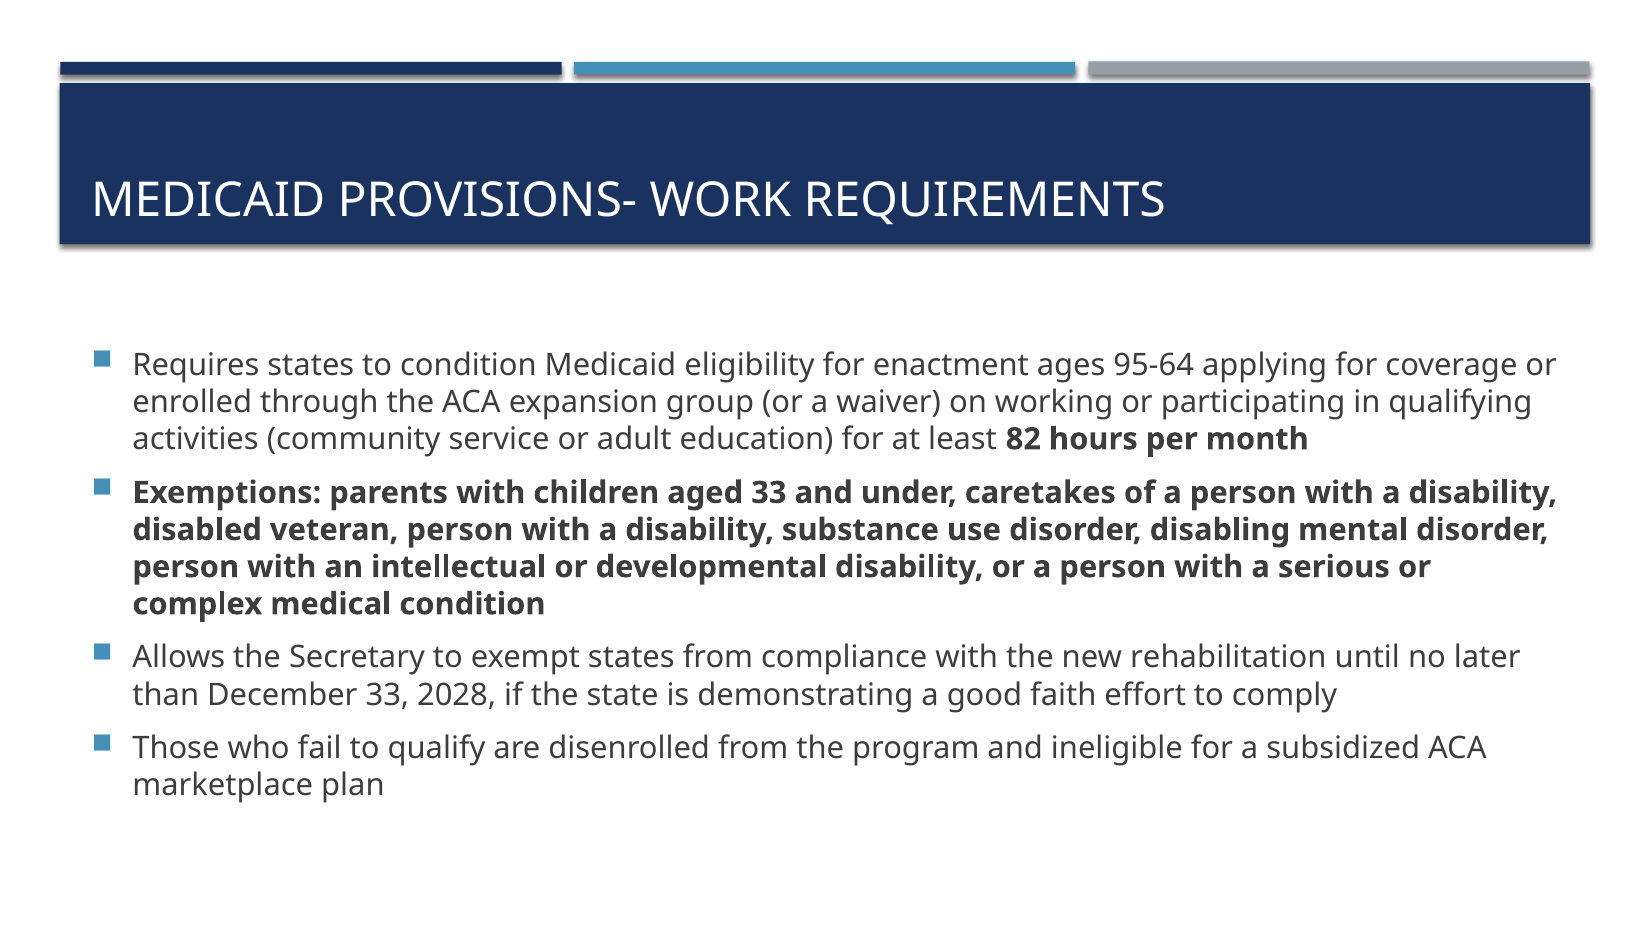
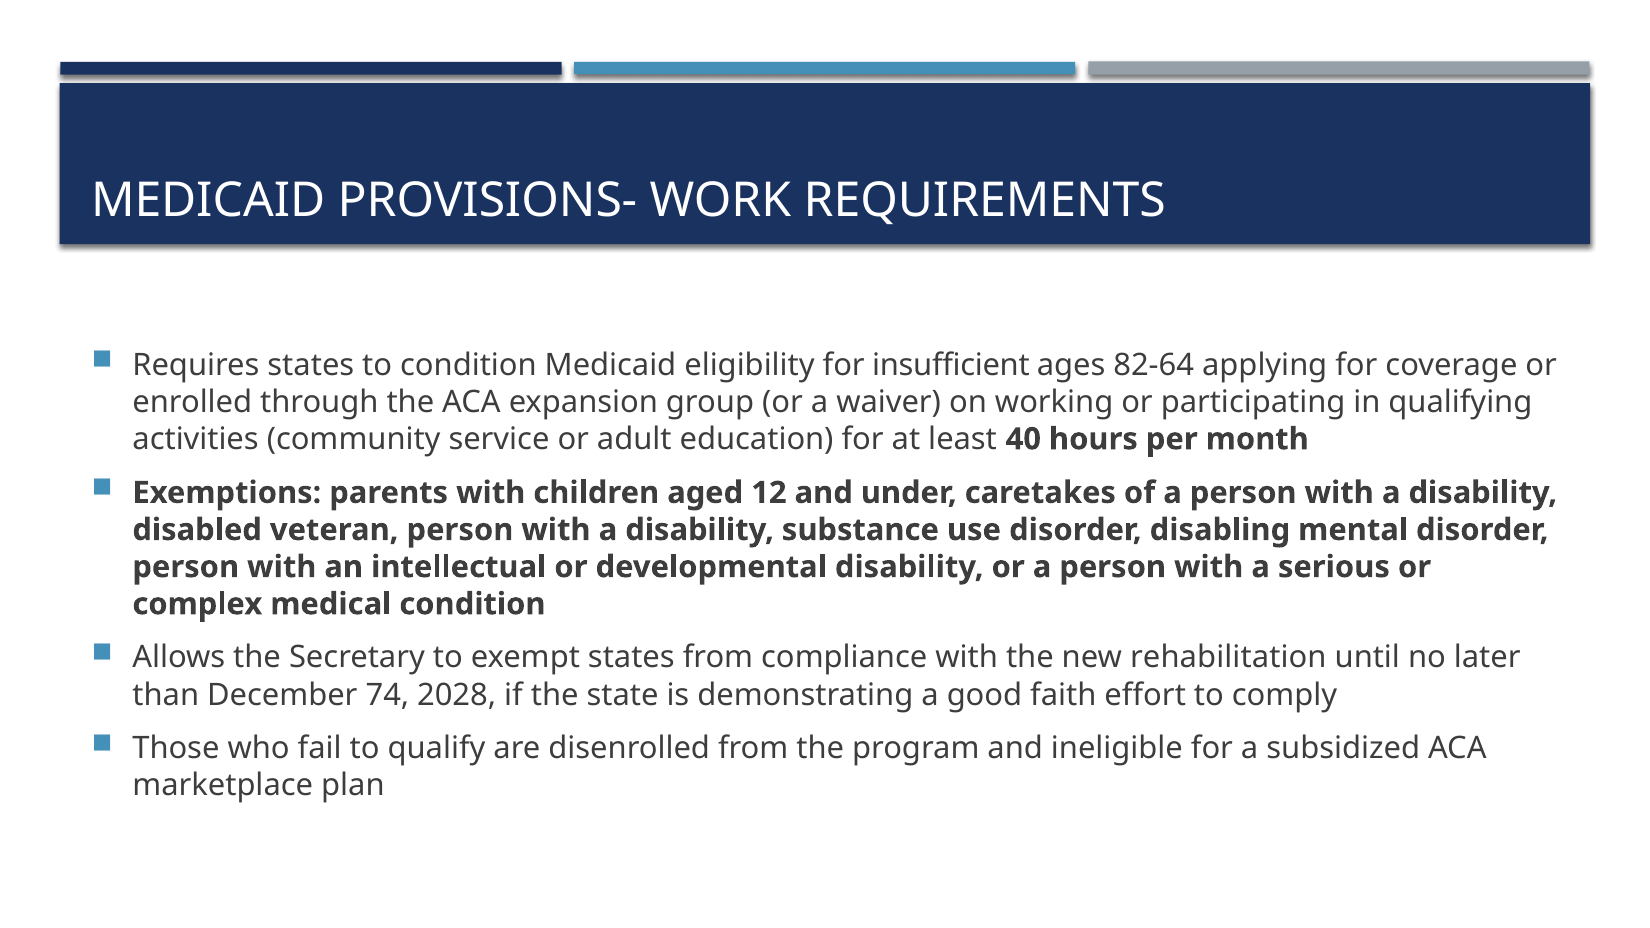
enactment: enactment -> insufficient (951, 365)
95-64: 95-64 -> 82-64 (1154, 365)
82: 82 -> 40 (1023, 439)
aged 33: 33 -> 12 (769, 493)
December 33: 33 -> 74 (387, 695)
